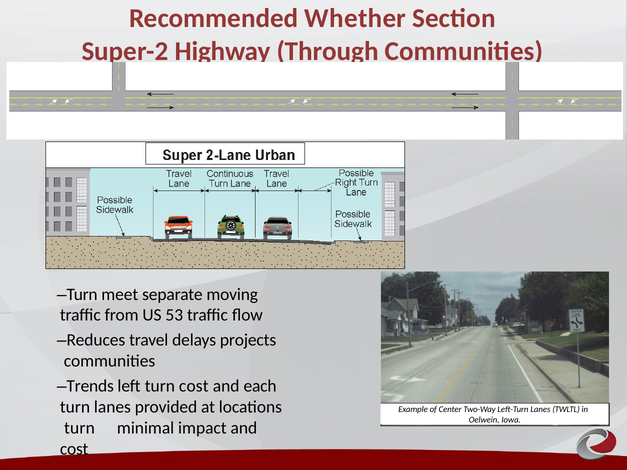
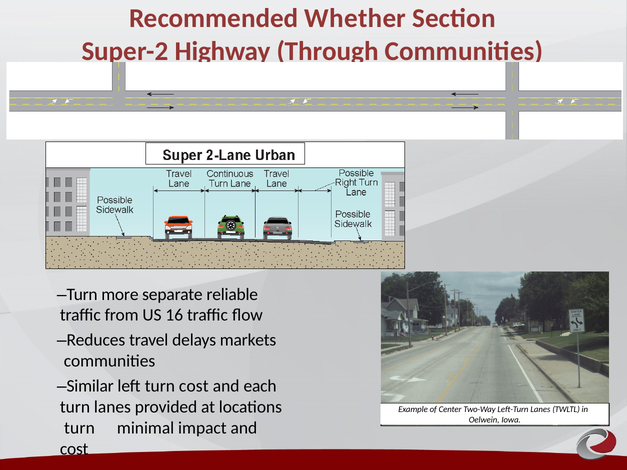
meet: meet -> more (120, 294)
moving: moving -> reliable (232, 294)
53: 53 -> 16 (174, 315)
projects: projects -> markets (248, 340)
Trends: Trends -> Similar (90, 386)
